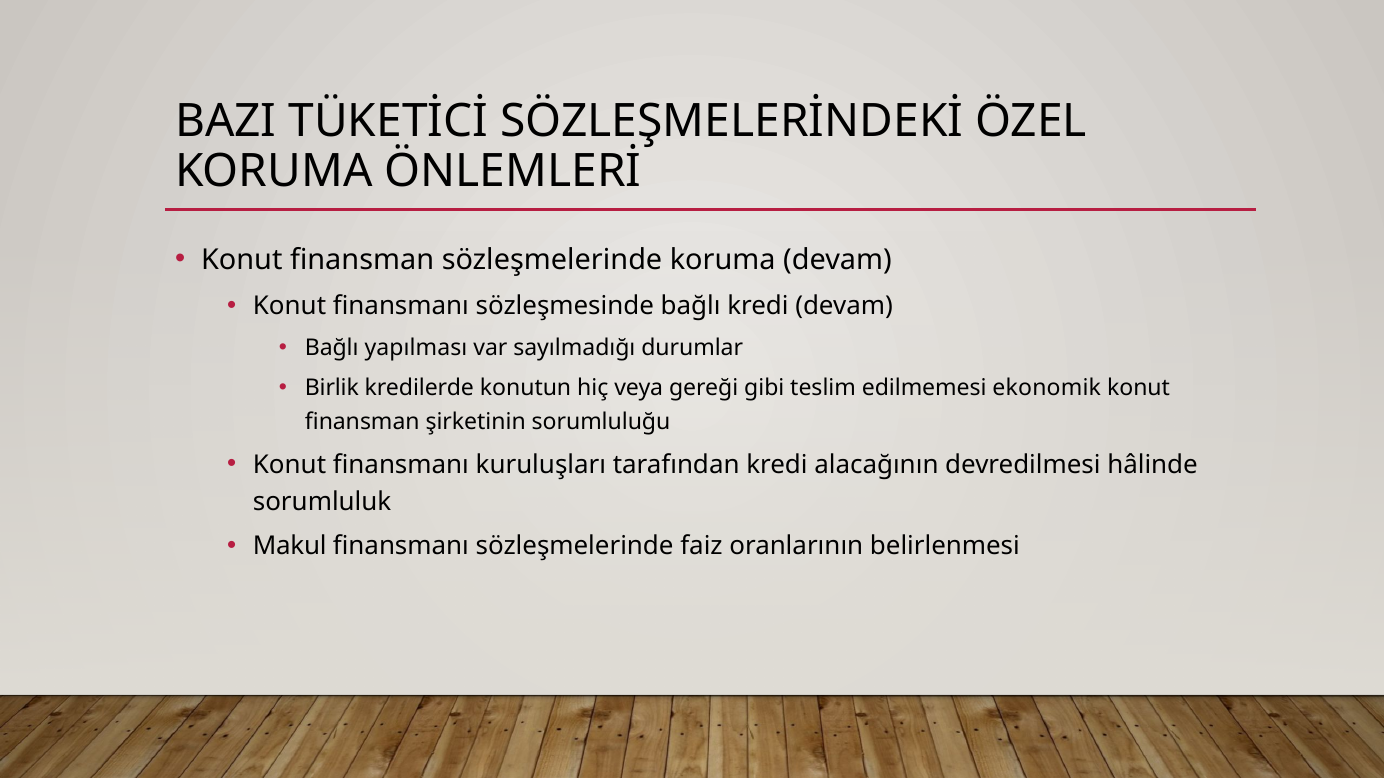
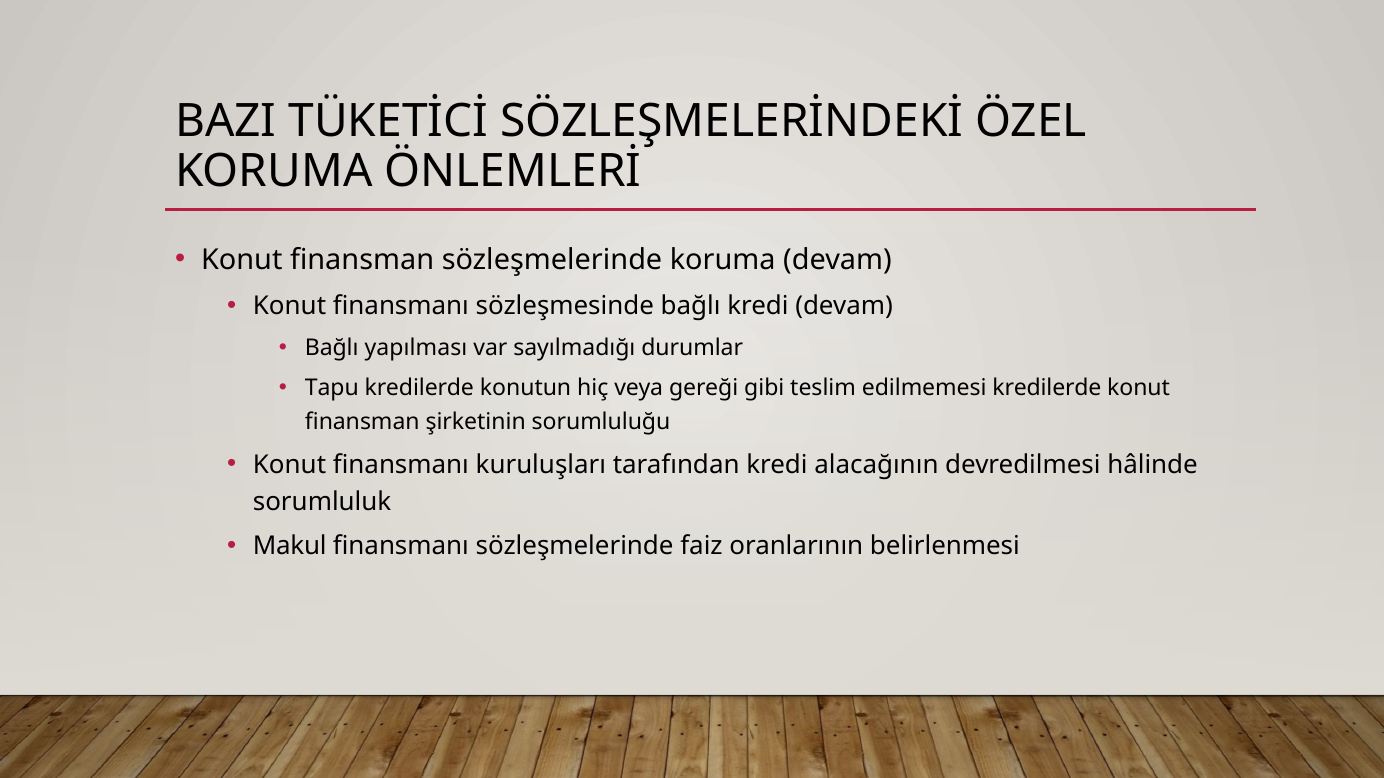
Birlik: Birlik -> Tapu (332, 389)
edilmemesi ekonomik: ekonomik -> kredilerde (1047, 389)
